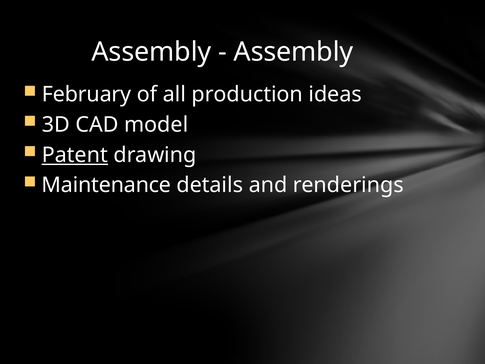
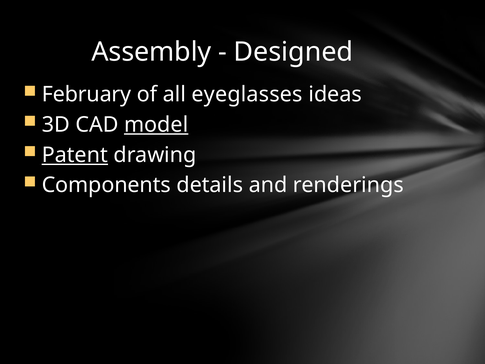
Assembly: Assembly -> Designed (293, 52)
production: production -> eyeglasses (247, 94)
model underline: none -> present (156, 125)
Maintenance: Maintenance -> Components (106, 185)
